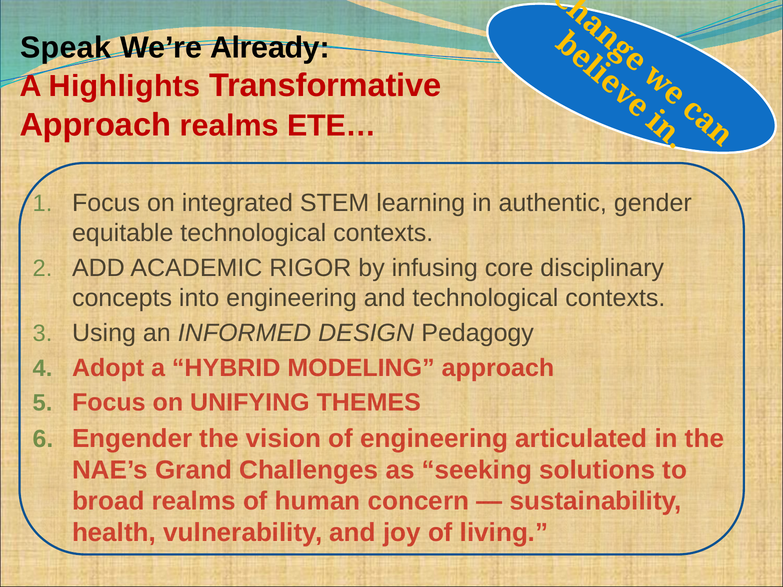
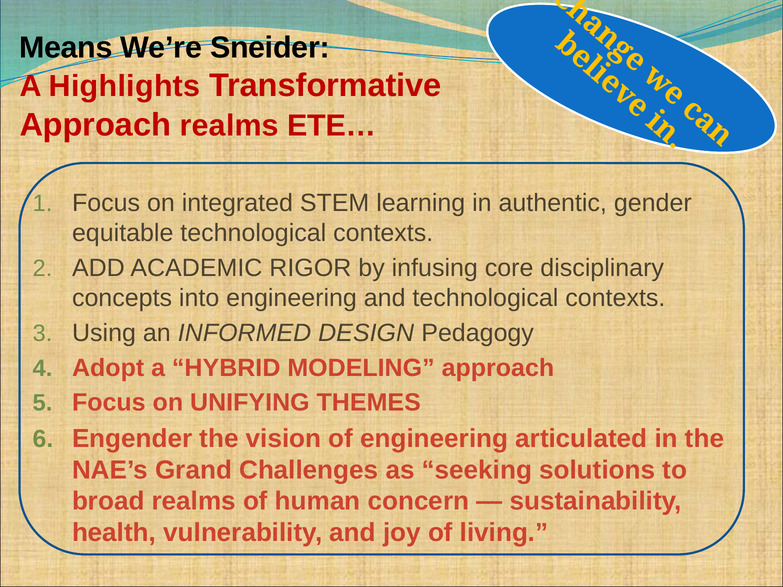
Speak: Speak -> Means (66, 48)
Already: Already -> Sneider (270, 48)
